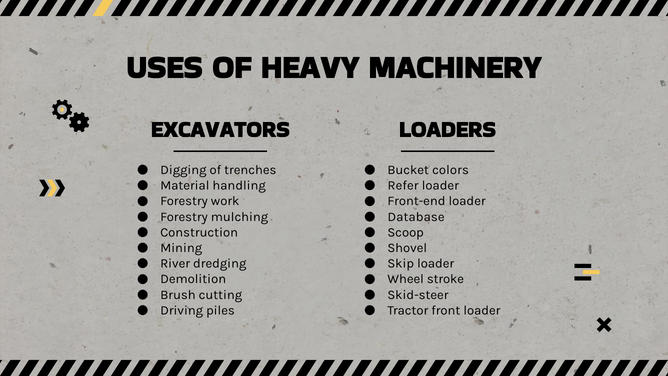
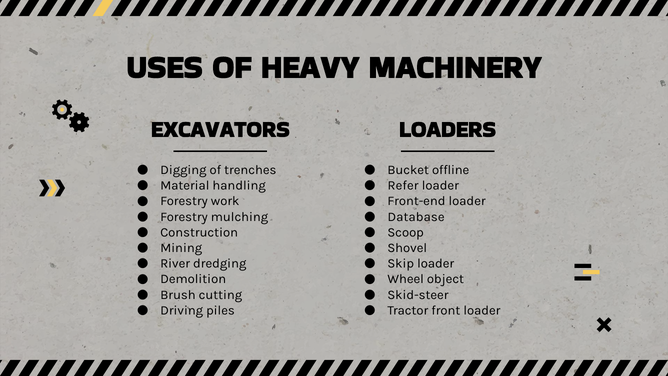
colors: colors -> offline (451, 170)
stroke: stroke -> object (445, 279)
